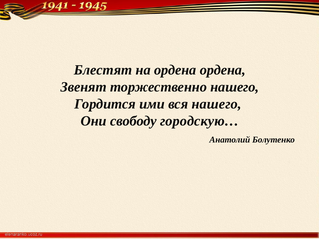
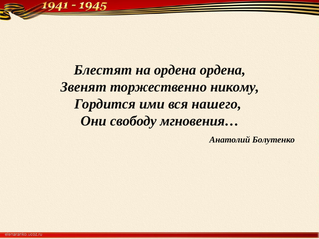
торжественно нашего: нашего -> никому (235, 87)
городскую…: городскую… -> мгновения… (200, 121)
